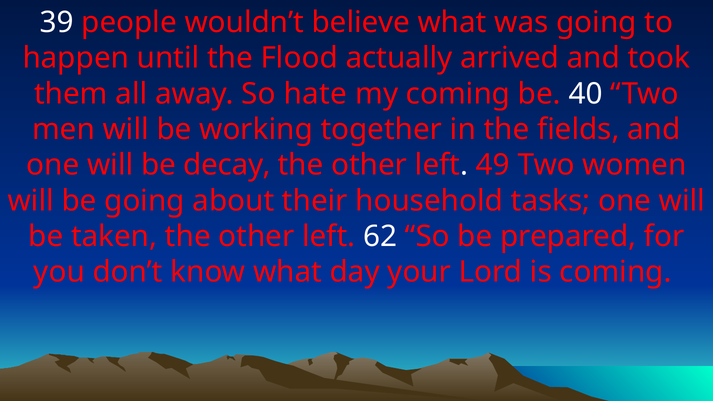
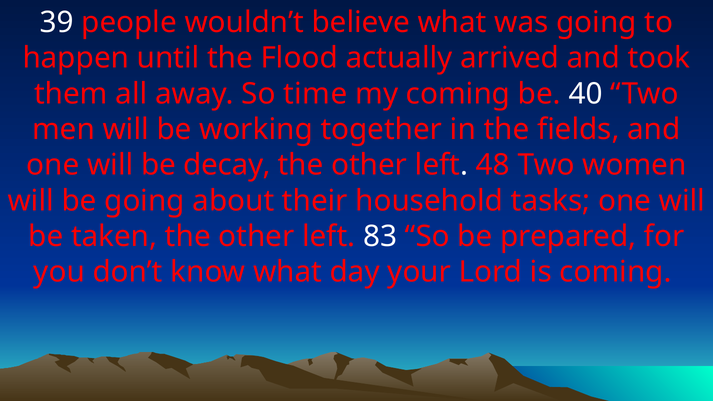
hate: hate -> time (315, 94)
49: 49 -> 48 (493, 165)
62: 62 -> 83 (380, 236)
